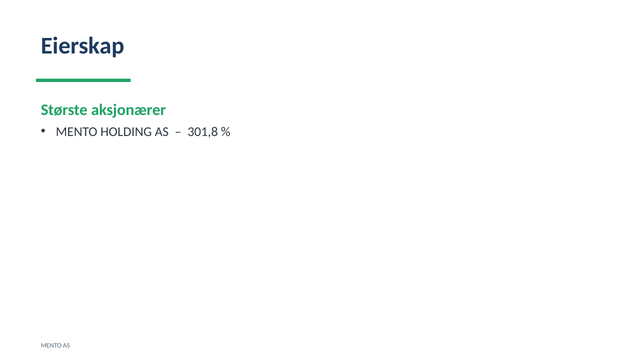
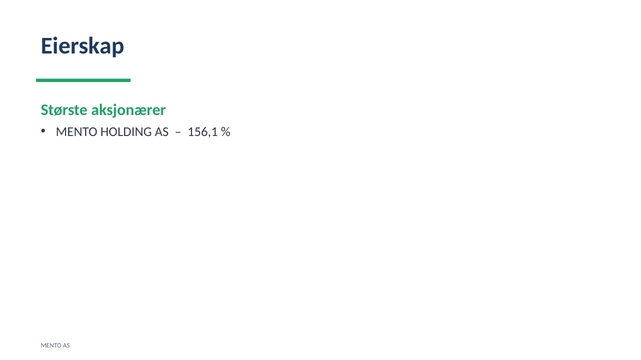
301,8: 301,8 -> 156,1 (203, 132)
